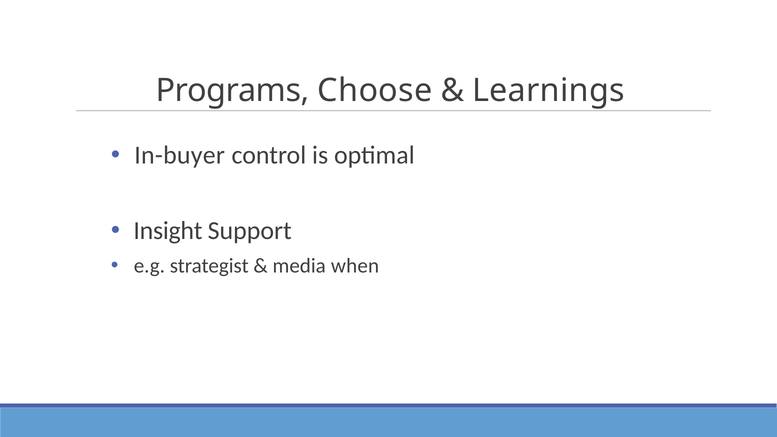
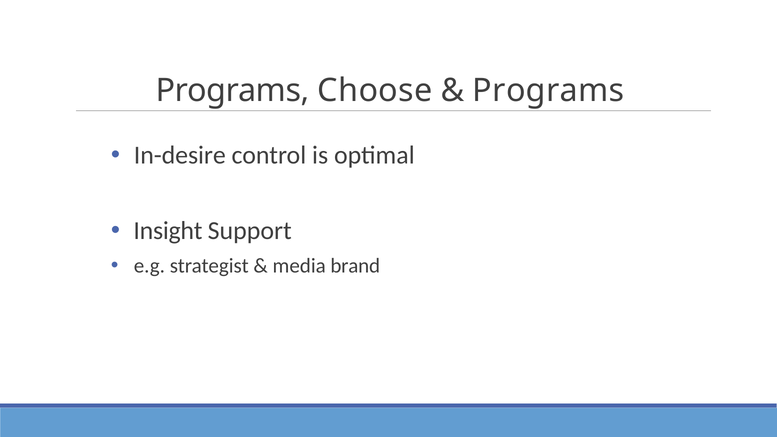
Learnings: Learnings -> Programs (548, 91)
In-buyer: In-buyer -> In-desire (180, 155)
when: when -> brand (355, 266)
